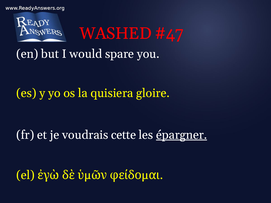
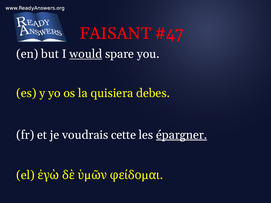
WASHED: WASHED -> FAISANT (115, 33)
would underline: none -> present (86, 54)
gloire: gloire -> debes (153, 93)
